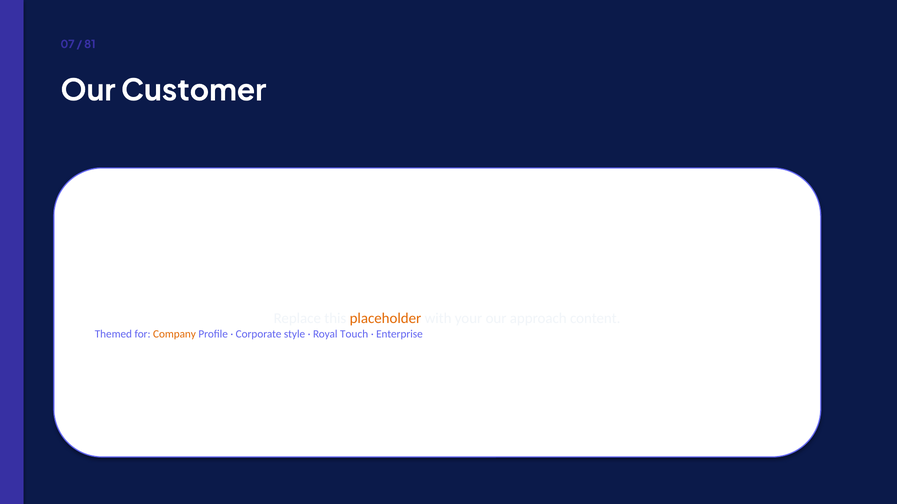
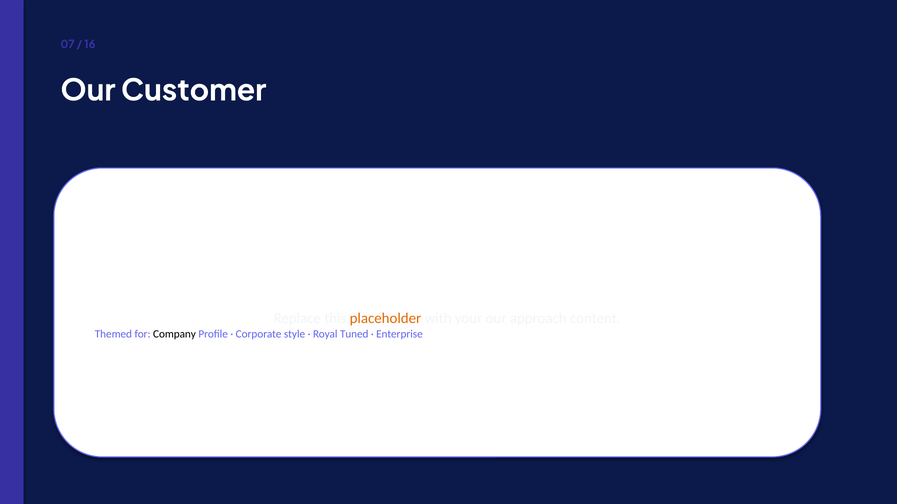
81: 81 -> 16 (90, 44)
Company colour: orange -> black (174, 334)
Touch: Touch -> Tuned (354, 334)
